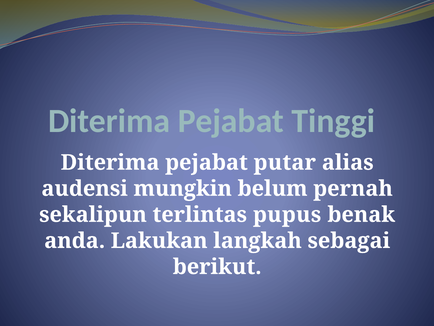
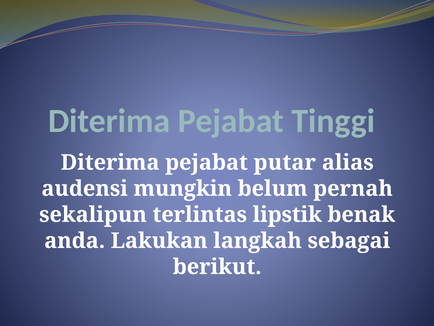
pupus: pupus -> lipstik (287, 214)
